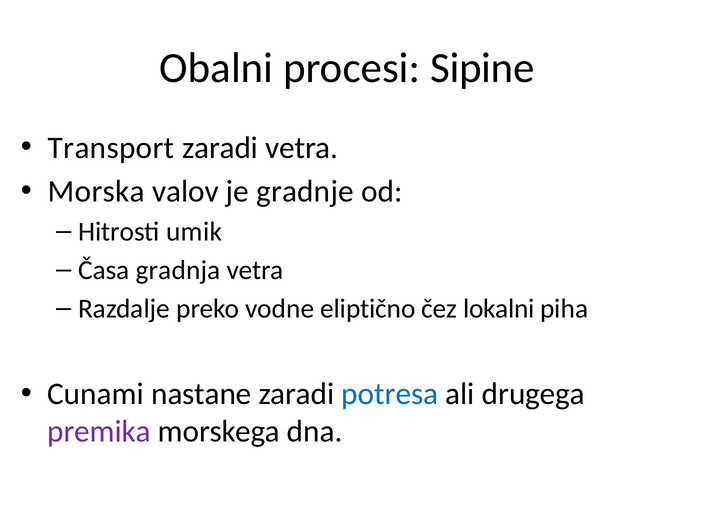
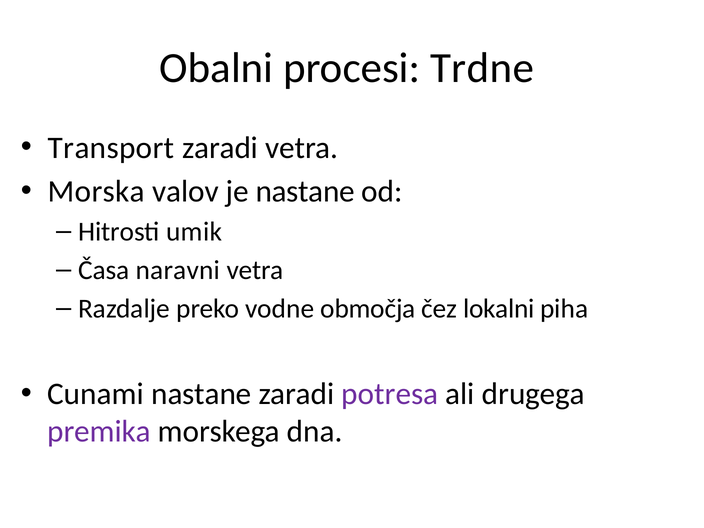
Sipine: Sipine -> Trdne (482, 68)
je gradnje: gradnje -> nastane (305, 192)
gradnja: gradnja -> naravni (178, 270)
eliptično: eliptično -> območja (368, 308)
potresa colour: blue -> purple (390, 394)
